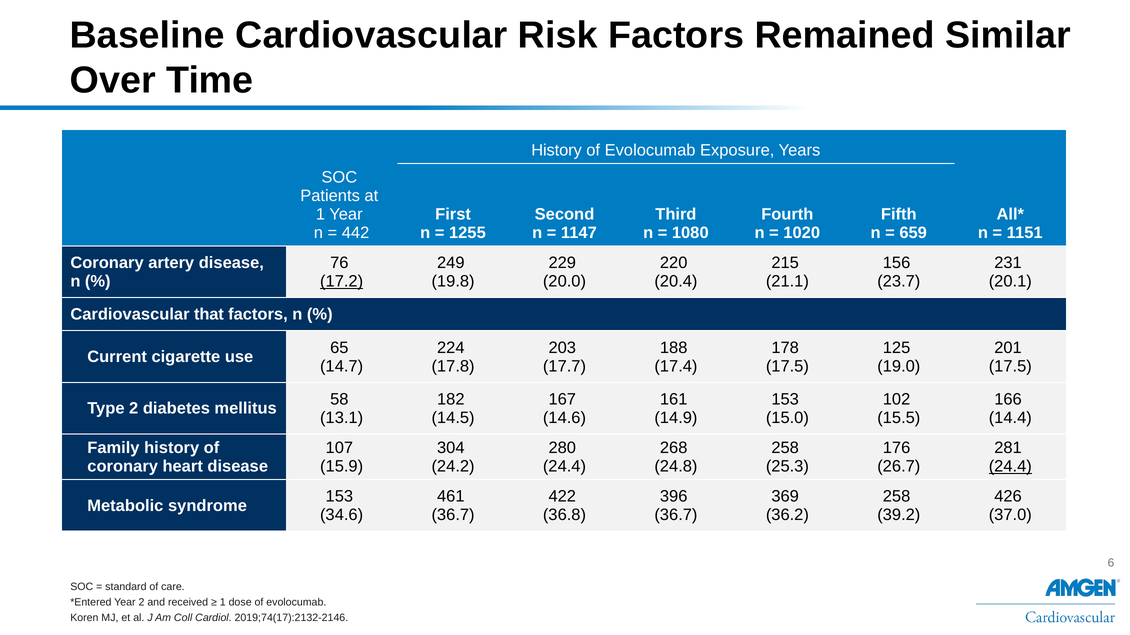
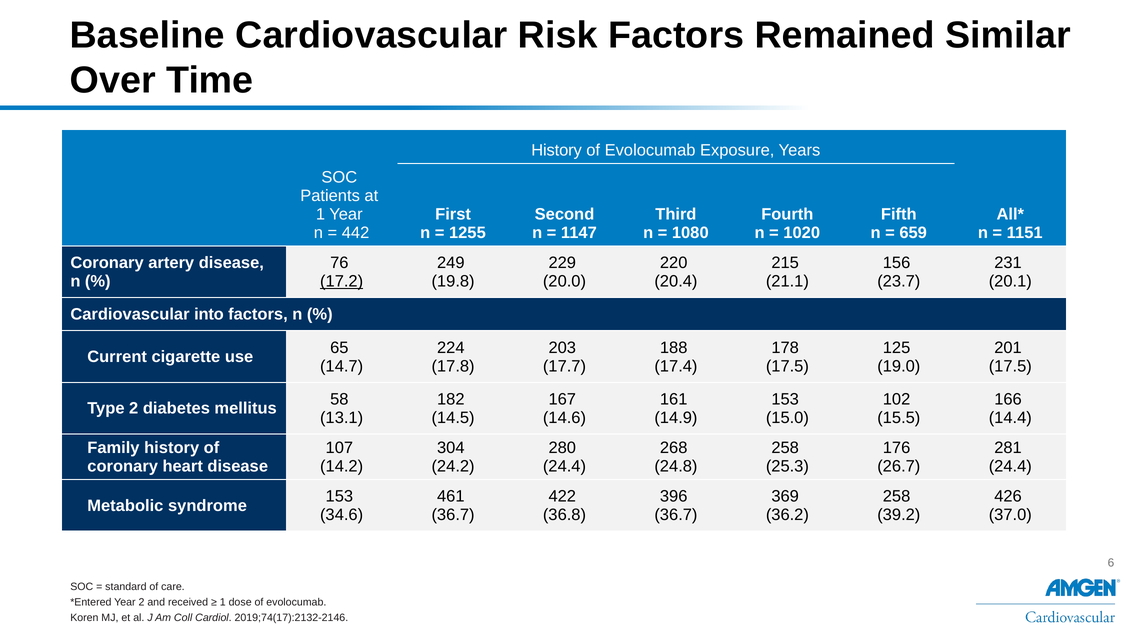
that: that -> into (209, 315)
15.9: 15.9 -> 14.2 (342, 467)
24.4 underline: present -> none (1010, 467)
